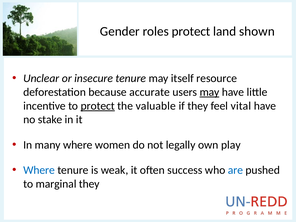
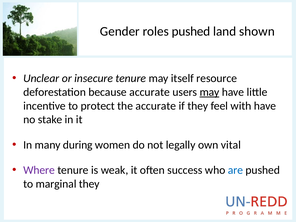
roles protect: protect -> pushed (191, 31)
protect underline: present -> none (98, 106)
the valuable: valuable -> accurate (156, 106)
vital: vital -> with (241, 106)
many where: where -> during (78, 145)
play: play -> vital (231, 145)
Where colour: blue -> purple (39, 170)
